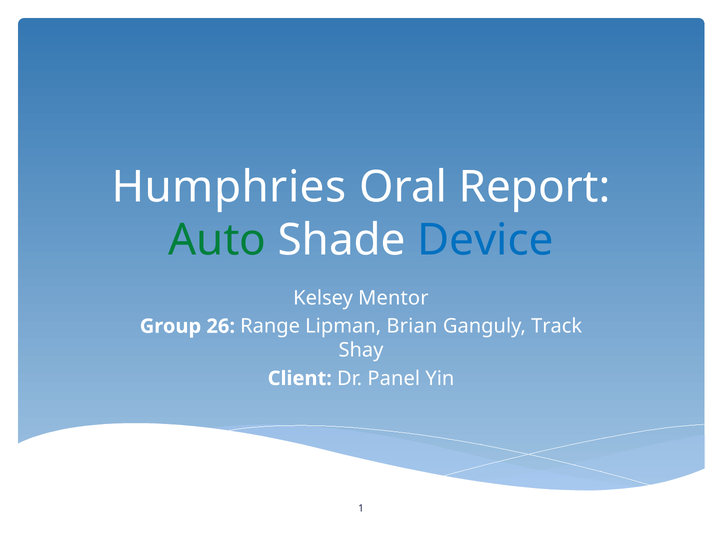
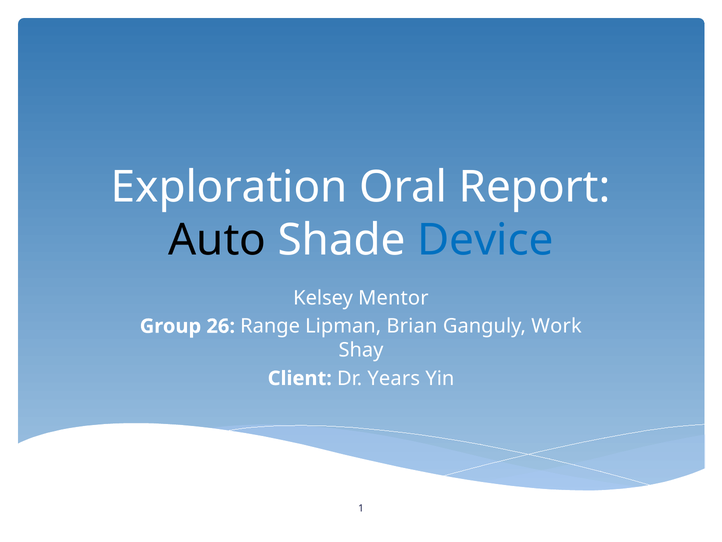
Humphries: Humphries -> Exploration (229, 187)
Auto colour: green -> black (217, 240)
Track: Track -> Work (557, 326)
Panel: Panel -> Years (394, 378)
